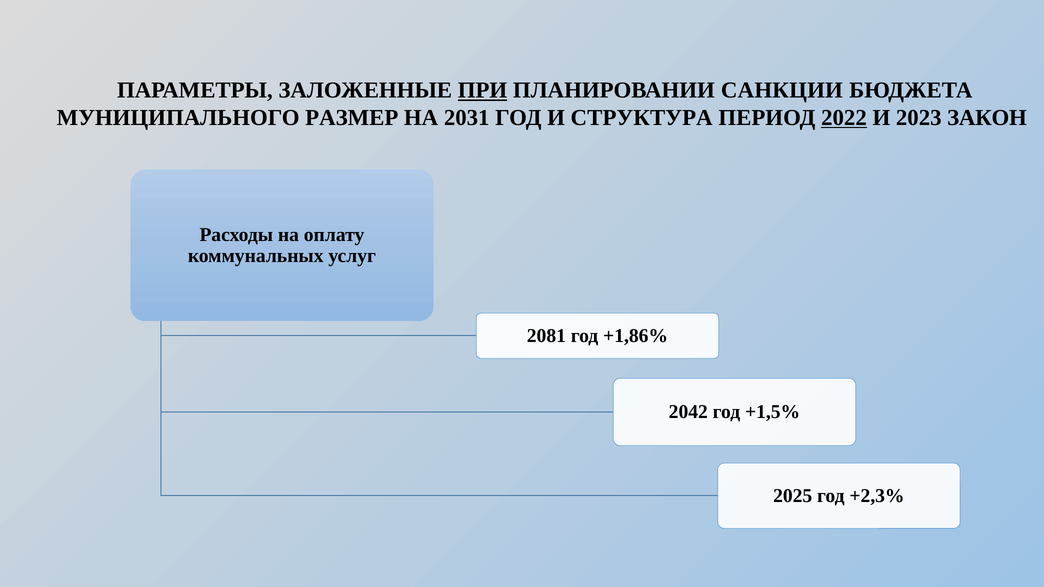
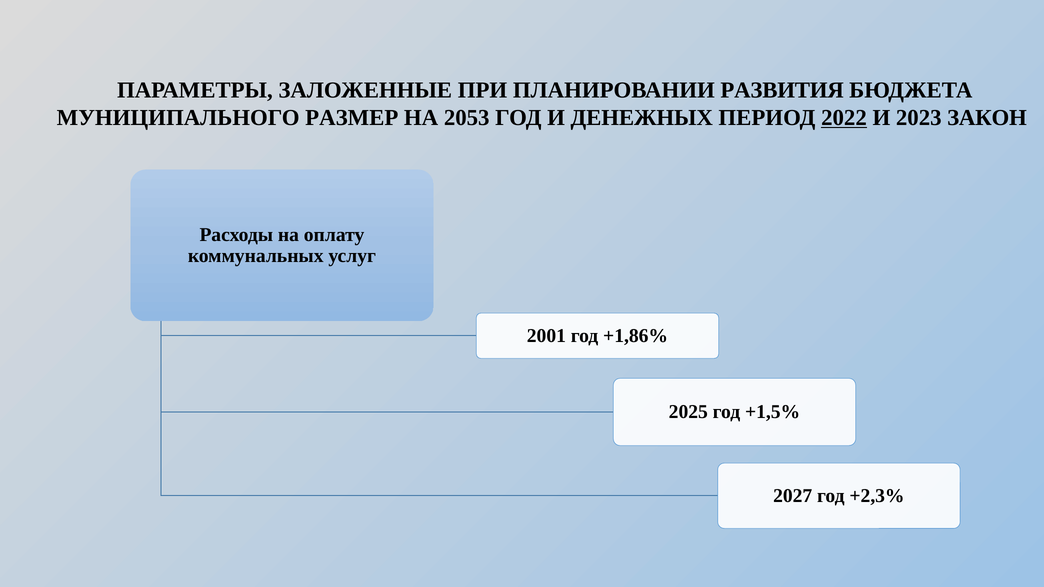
ПРИ underline: present -> none (483, 90)
САНКЦИИ: САНКЦИИ -> РАЗВИТИЯ (782, 90)
2031: 2031 -> 2053 (467, 118)
СТРУКТУРА: СТРУКТУРА -> ДЕНЕЖНЫХ (642, 118)
2081: 2081 -> 2001 (546, 336)
2042: 2042 -> 2025 (688, 412)
2025: 2025 -> 2027 (793, 496)
